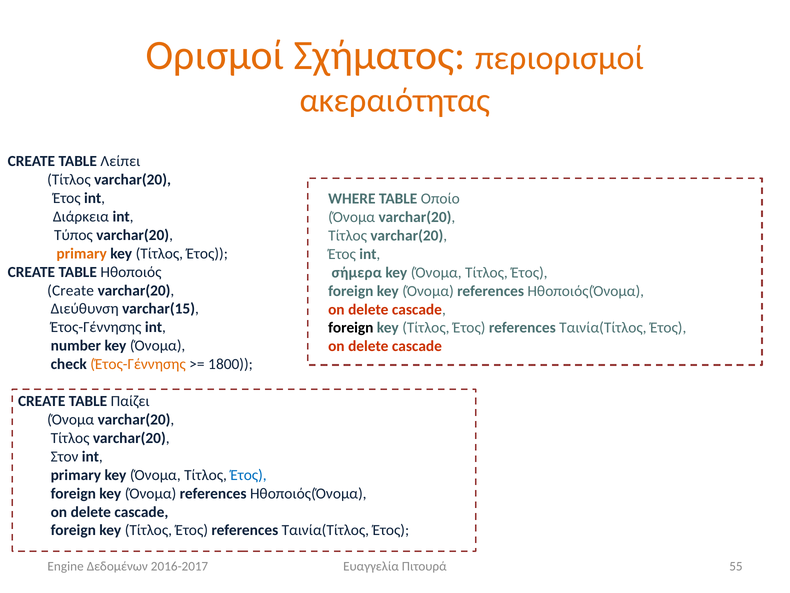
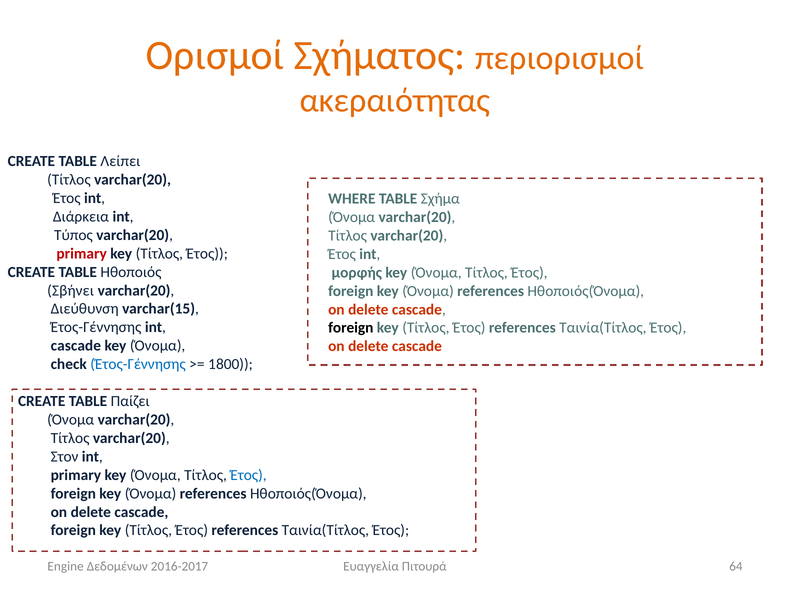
Οποίο: Οποίο -> Σχήμα (440, 199)
primary colour: orange -> red (82, 253)
σήμερα: σήμερα -> μορφής (357, 272)
Create: Create -> Σβήνει (71, 290)
number: number -> cascade (76, 346)
Έτος-Γέννησης colour: orange -> blue (138, 364)
55: 55 -> 64 (736, 566)
